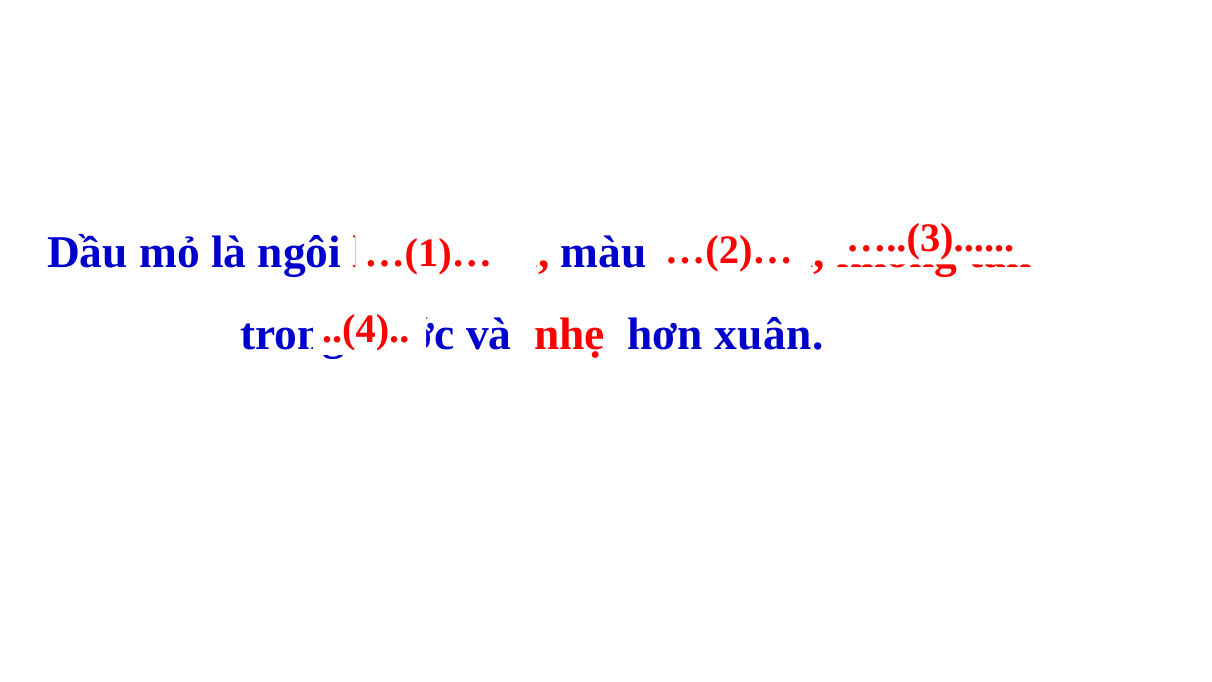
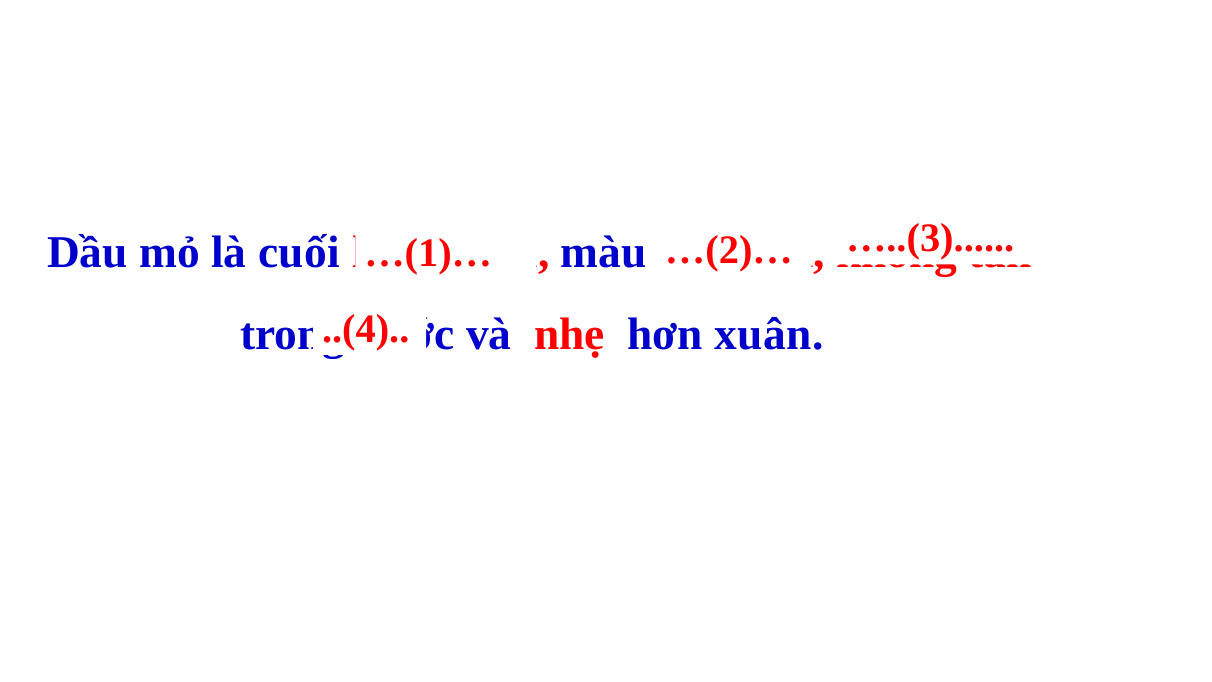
là ngôi: ngôi -> cuối (299, 252)
